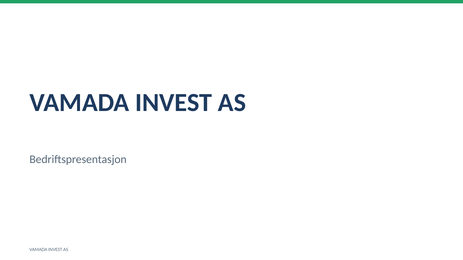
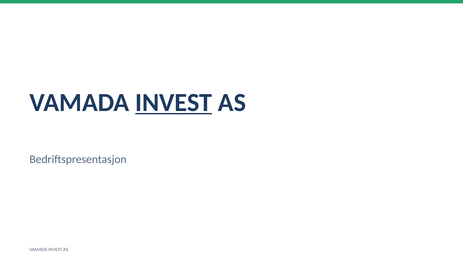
INVEST underline: none -> present (174, 103)
